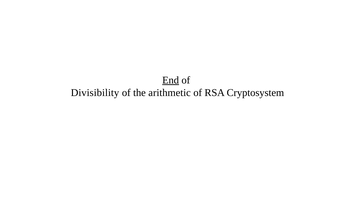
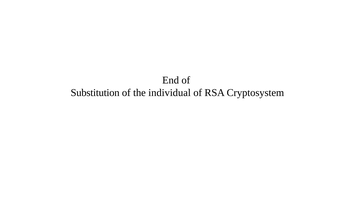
End underline: present -> none (171, 80)
Divisibility: Divisibility -> Substitution (95, 92)
arithmetic: arithmetic -> individual (170, 92)
